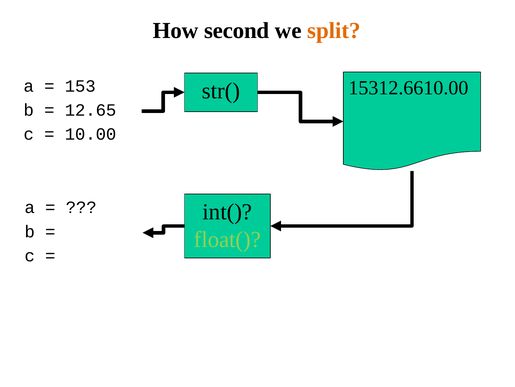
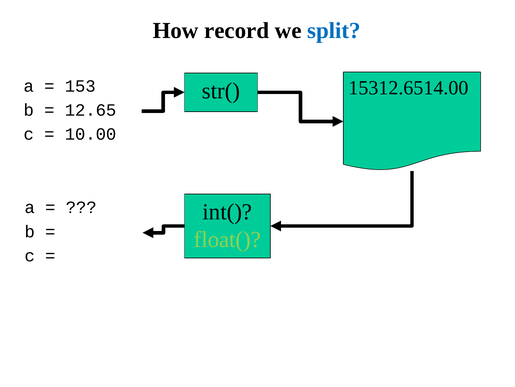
second: second -> record (237, 31)
split colour: orange -> blue (334, 31)
15312.6610.00: 15312.6610.00 -> 15312.6514.00 (408, 88)
